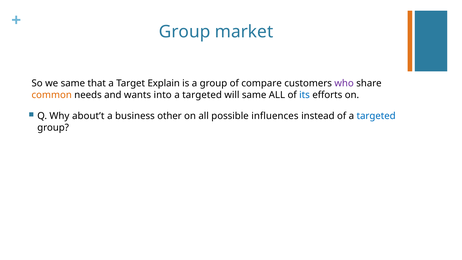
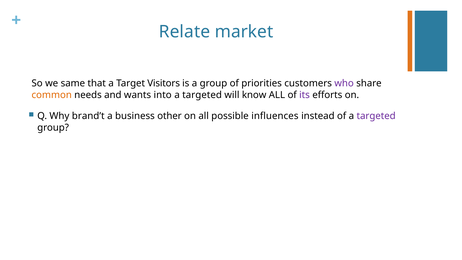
Group: Group -> Relate (185, 32)
Explain: Explain -> Visitors (164, 83)
compare: compare -> priorities (262, 83)
will same: same -> know (254, 95)
its colour: blue -> purple (305, 95)
about’t: about’t -> brand’t (88, 116)
targeted colour: blue -> purple (376, 116)
